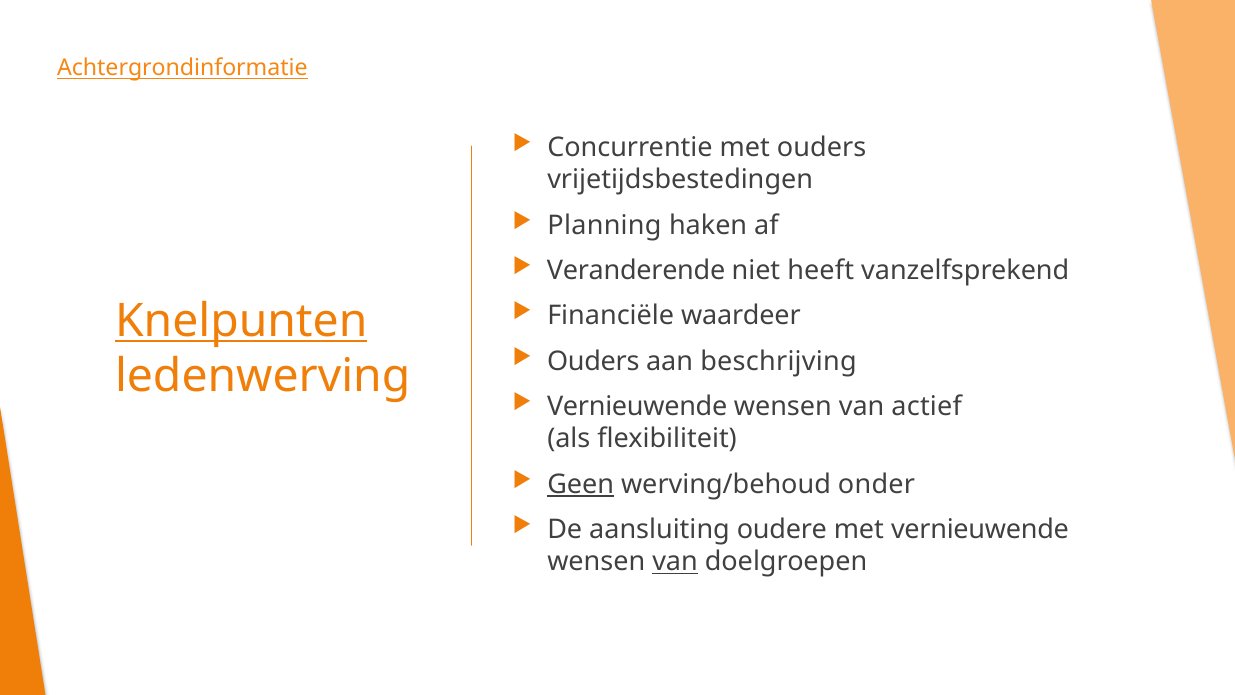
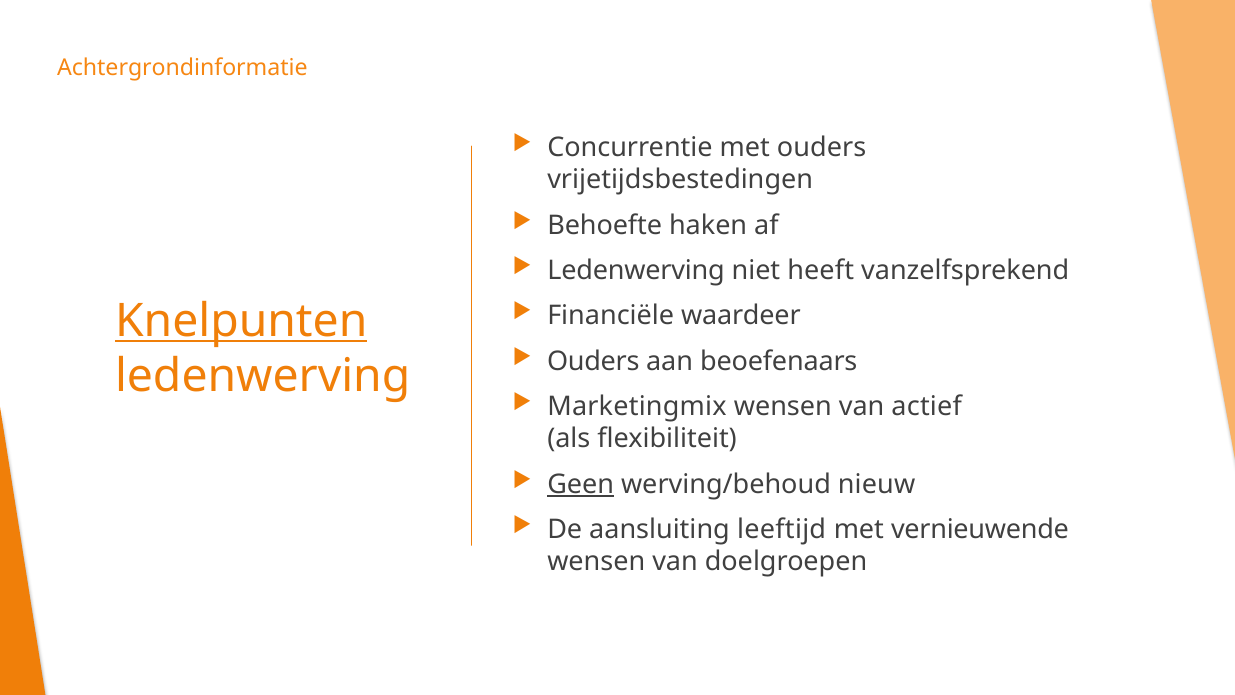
Achtergrondinformatie underline: present -> none (182, 68)
Planning: Planning -> Behoefte (605, 225)
Veranderende: Veranderende -> Ledenwerving (636, 270)
beschrijving: beschrijving -> beoefenaars (779, 361)
Vernieuwende: Vernieuwende -> Marketingmix (637, 406)
onder: onder -> nieuw (877, 484)
oudere: oudere -> leeftijd (782, 529)
van underline: present -> none (675, 562)
